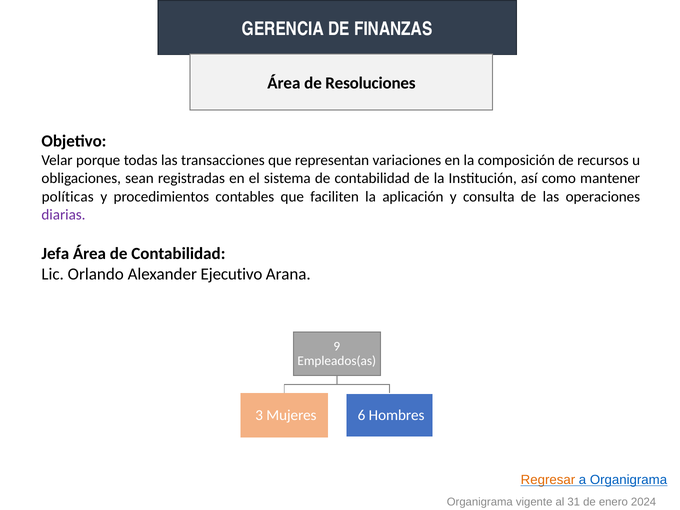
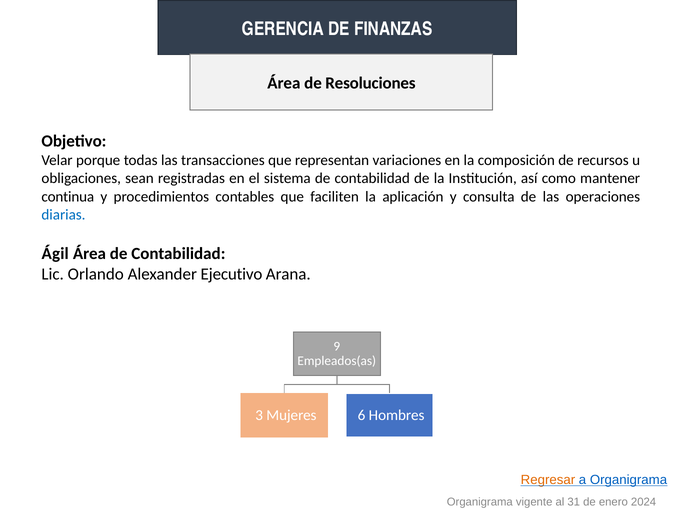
políticas: políticas -> continua (68, 197)
diarias colour: purple -> blue (64, 215)
Jefa: Jefa -> Ágil (55, 254)
